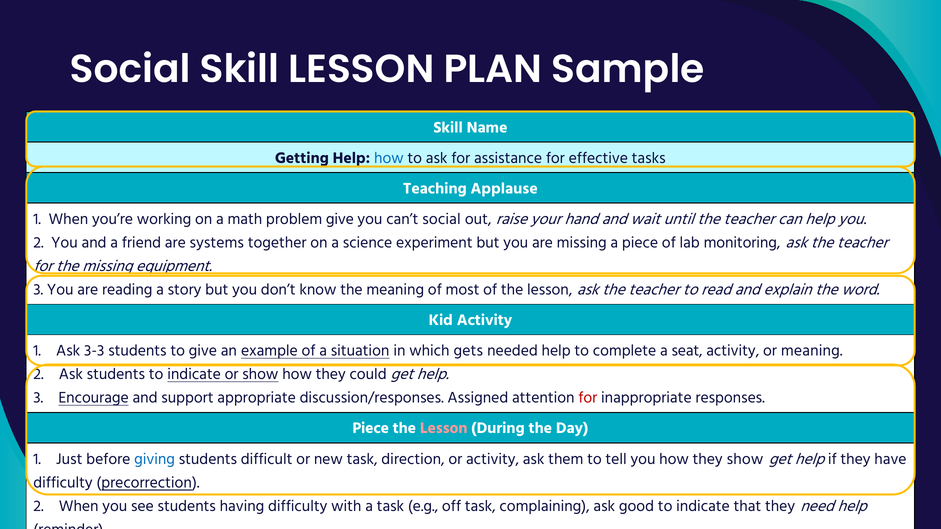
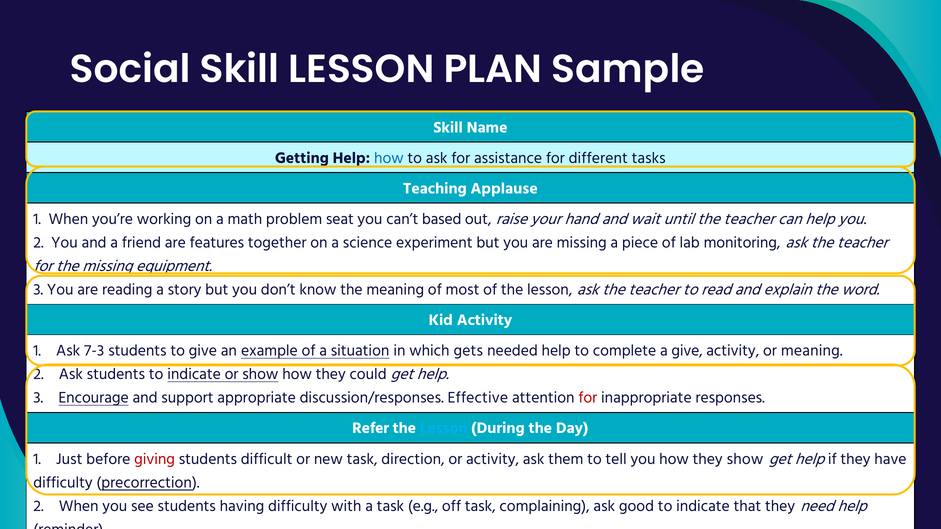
effective: effective -> different (598, 158)
problem give: give -> seat (340, 219)
can’t social: social -> based (442, 219)
systems: systems -> features (217, 243)
3-3: 3-3 -> 7-3 (94, 351)
a seat: seat -> give (687, 351)
Assigned: Assigned -> Effective (478, 398)
Piece: Piece -> Refer (371, 429)
Lesson colour: pink -> light blue (444, 429)
giving colour: blue -> red (155, 459)
